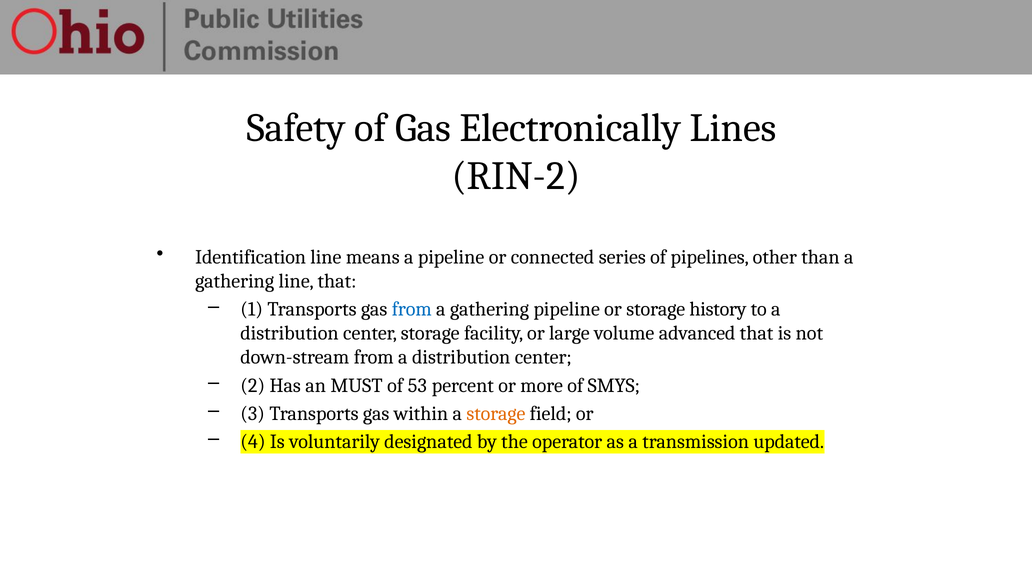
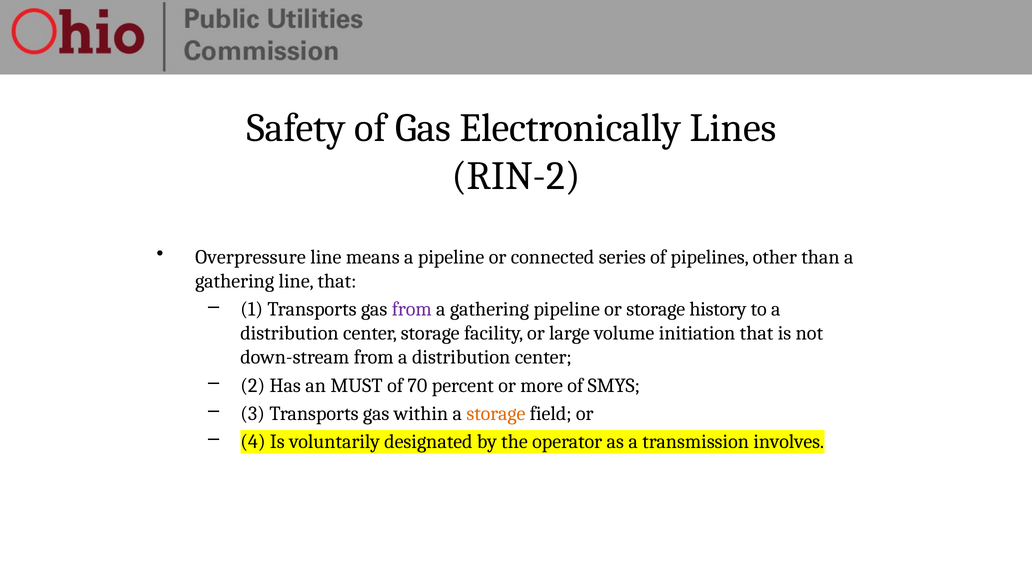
Identification: Identification -> Overpressure (251, 257)
from colour: blue -> purple (412, 309)
advanced: advanced -> initiation (697, 334)
53: 53 -> 70 (417, 386)
updated: updated -> involves (789, 442)
